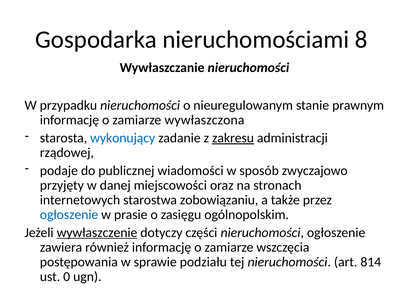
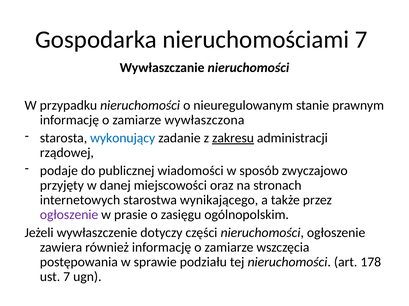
nieruchomościami 8: 8 -> 7 (361, 40)
zobowiązaniu: zobowiązaniu -> wynikającego (219, 200)
ogłoszenie colour: blue -> purple (69, 215)
wywłaszczenie underline: present -> none (97, 233)
814: 814 -> 178 (371, 263)
ust 0: 0 -> 7 (67, 277)
